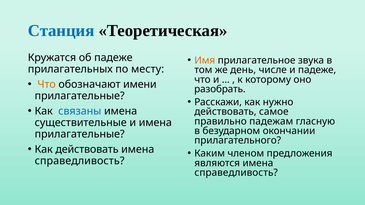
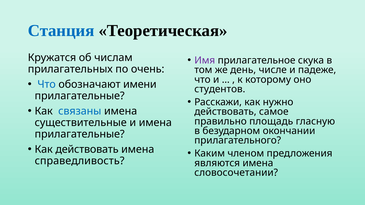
об падеже: падеже -> числам (113, 58)
Имя colour: orange -> purple (205, 60)
звука: звука -> скука (311, 60)
месту: месту -> очень (148, 69)
Что colour: orange -> blue (47, 84)
разобрать: разобрать -> студентов (220, 89)
падежам: падежам -> площадь (271, 121)
справедливость: справедливость -> словосочетании (236, 173)
